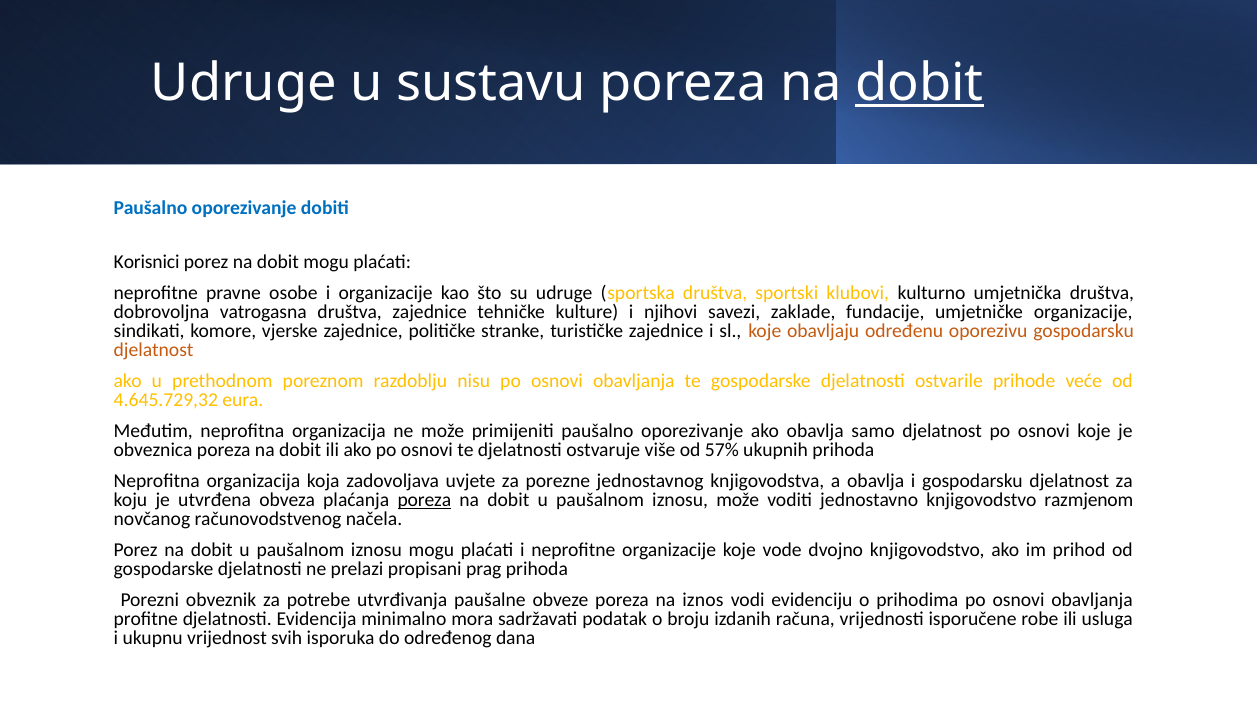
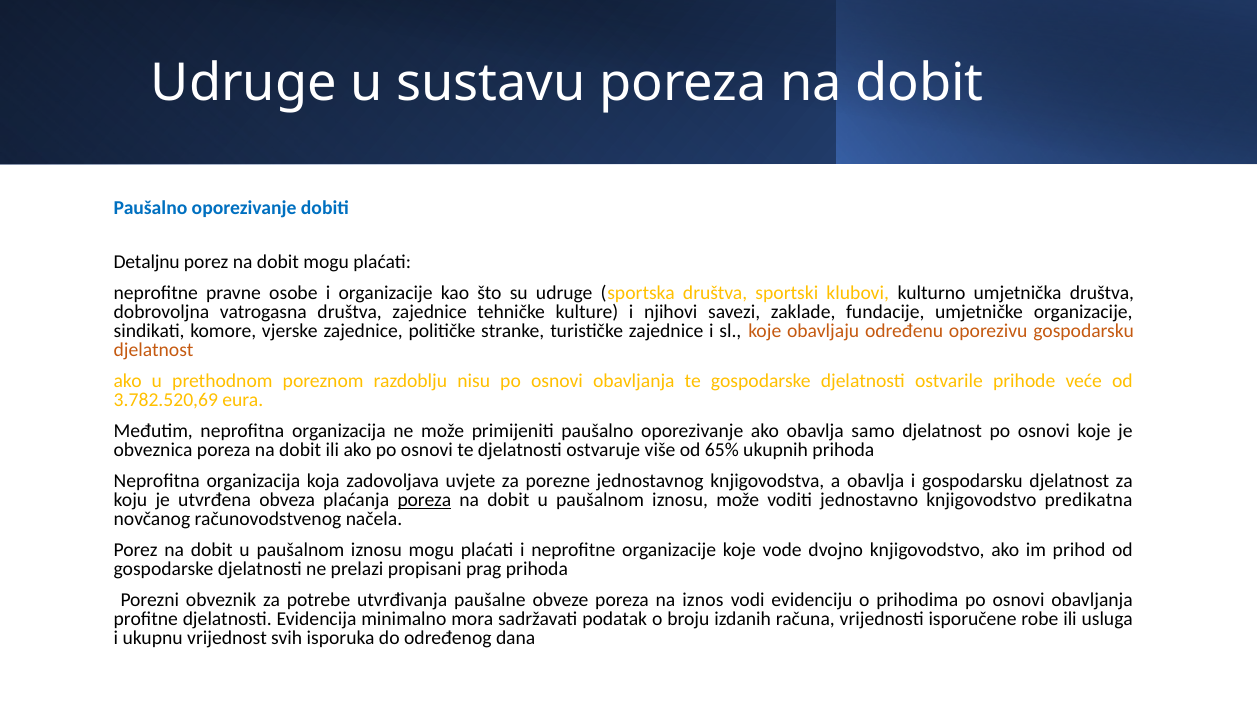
dobit underline: present -> none (920, 83)
Korisnici: Korisnici -> Detaljnu (147, 262)
4.645.729,32: 4.645.729,32 -> 3.782.520,69 (166, 400)
57%: 57% -> 65% (722, 450)
razmjenom: razmjenom -> predikatna (1089, 500)
